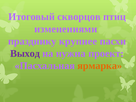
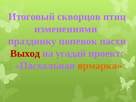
крупнее: крупнее -> попевок (78, 41)
Выход colour: purple -> red (25, 53)
нужна: нужна -> угадай (71, 53)
